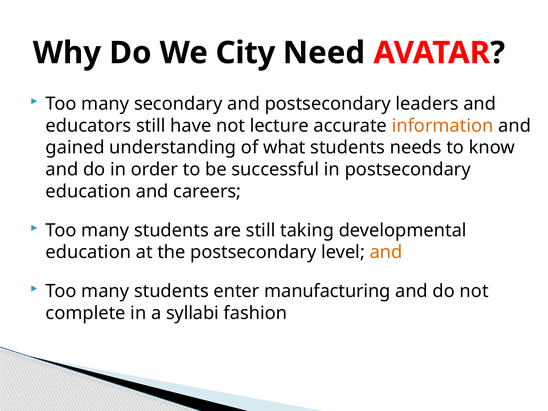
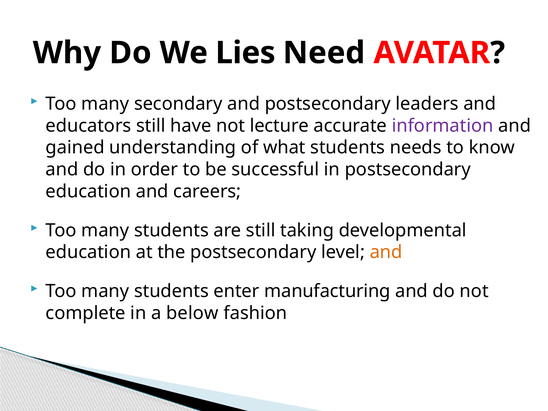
City: City -> Lies (245, 53)
information colour: orange -> purple (443, 126)
syllabi: syllabi -> below (192, 313)
